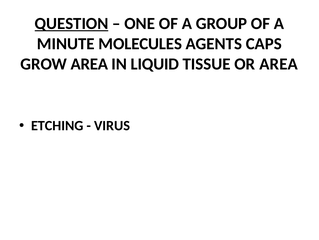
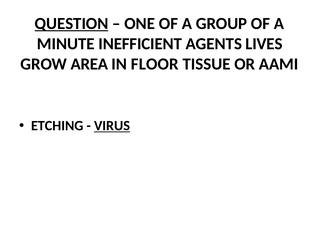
MOLECULES: MOLECULES -> INEFFICIENT (140, 44)
CAPS: CAPS -> LIVES (264, 44)
LIQUID: LIQUID -> FLOOR (155, 64)
OR AREA: AREA -> AAMI (279, 64)
VIRUS underline: none -> present (112, 125)
